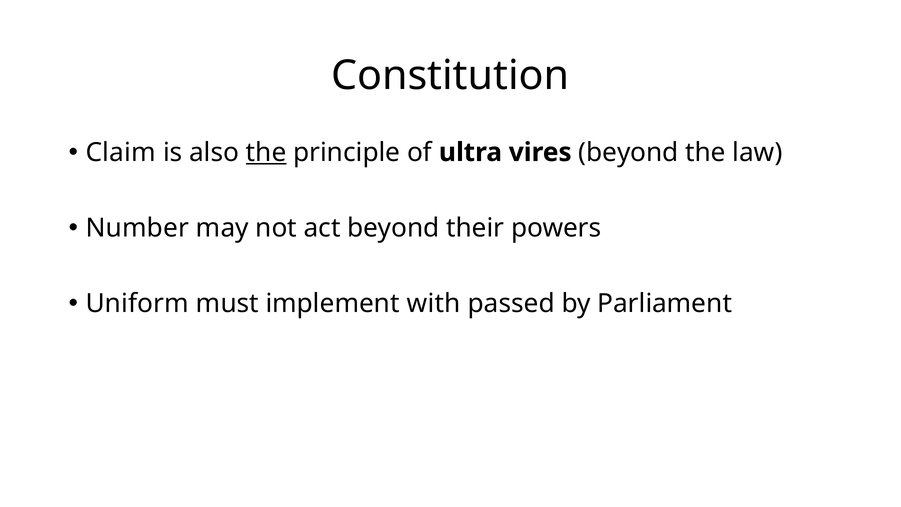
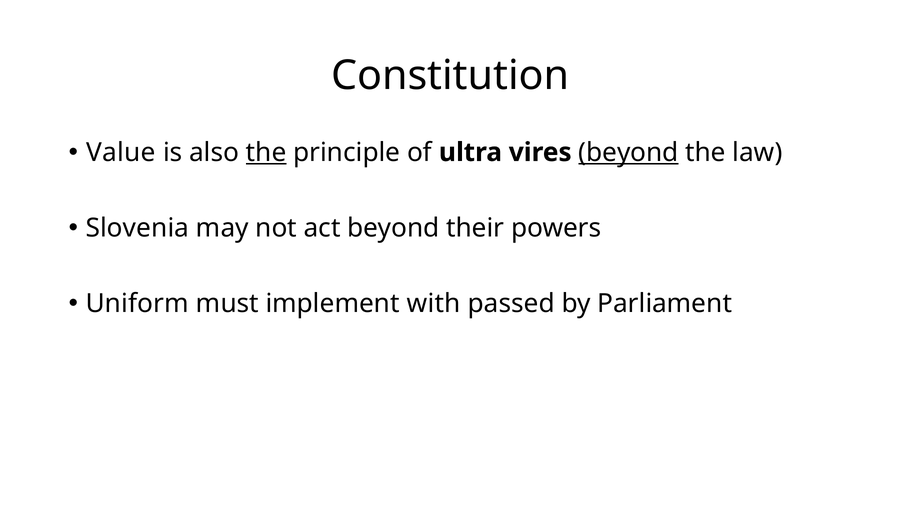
Claim: Claim -> Value (121, 152)
beyond underline: none -> present (628, 152)
Number: Number -> Slovenia (137, 228)
